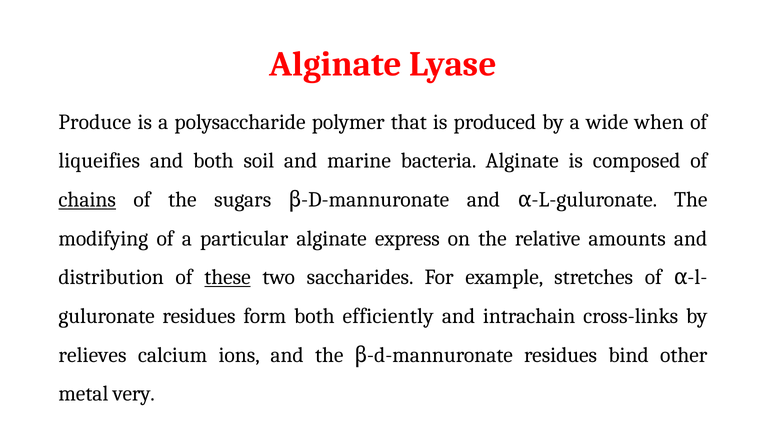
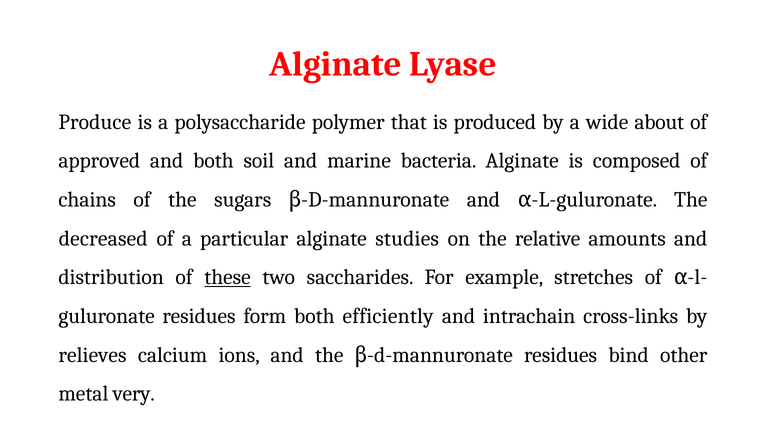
when: when -> about (659, 122)
liqueifies: liqueifies -> approved (99, 161)
chains underline: present -> none (87, 200)
modifying: modifying -> decreased (103, 238)
express: express -> studies (407, 238)
